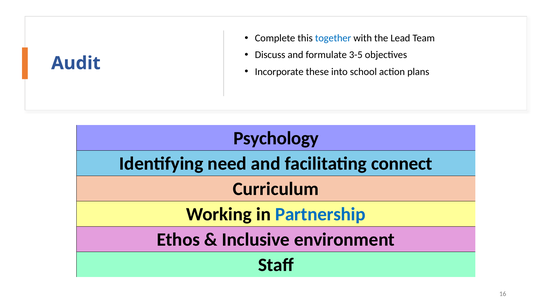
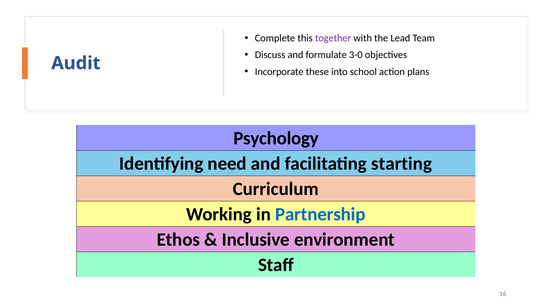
together colour: blue -> purple (333, 38)
3-5: 3-5 -> 3-0 (356, 55)
connect: connect -> starting (402, 164)
